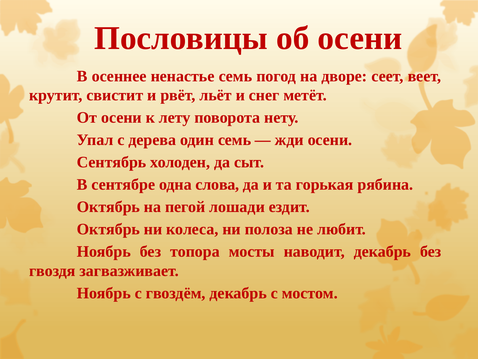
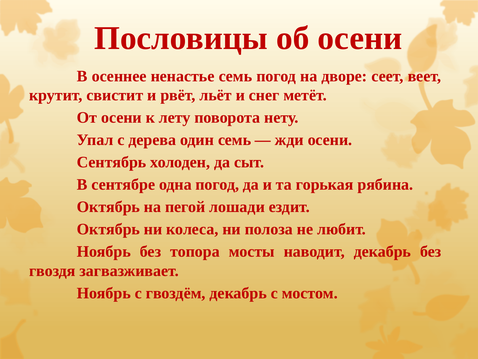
одна слова: слова -> погод (217, 184)
